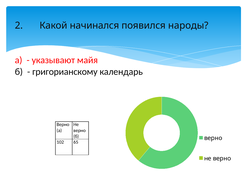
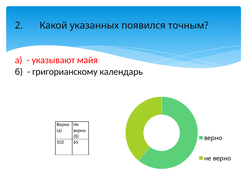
начинался: начинался -> указанных (94, 26)
народы: народы -> точным (188, 26)
